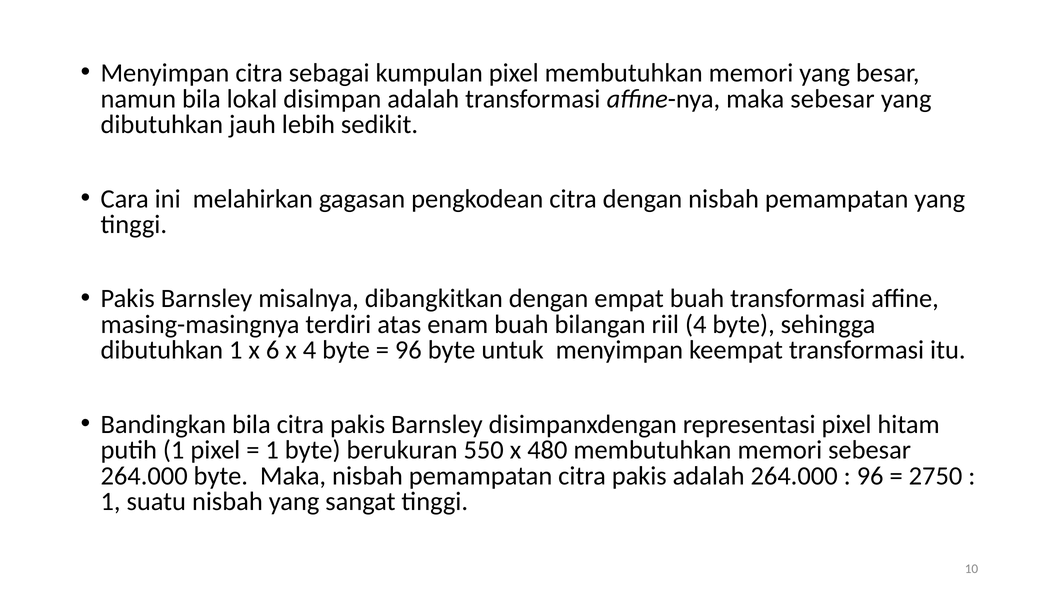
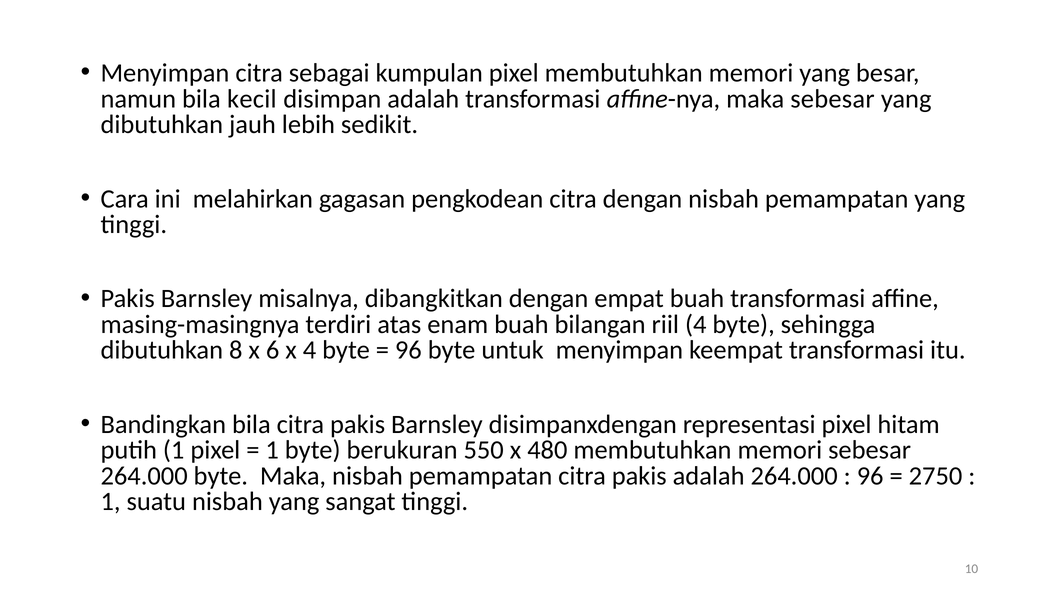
lokal: lokal -> kecil (252, 99)
dibutuhkan 1: 1 -> 8 (236, 350)
